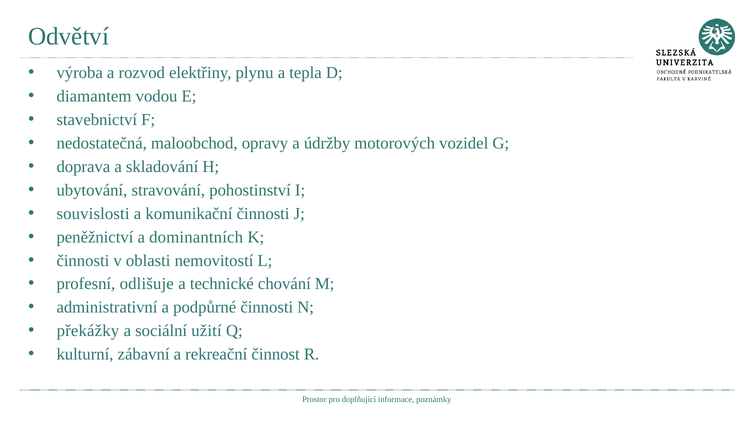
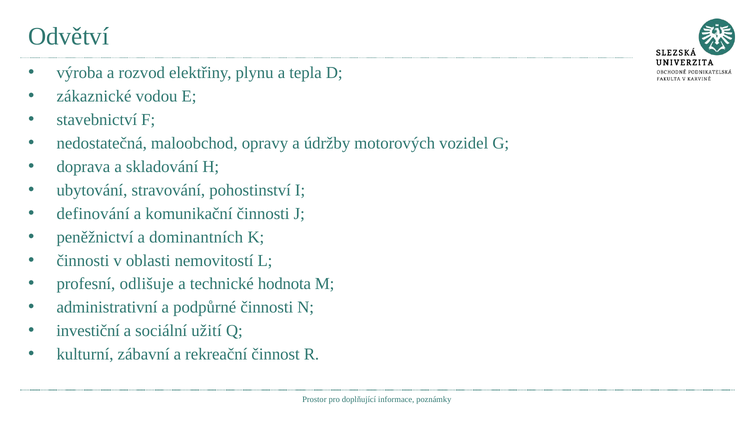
diamantem: diamantem -> zákaznické (94, 96)
souvislosti: souvislosti -> definování (93, 214)
chování: chování -> hodnota (284, 284)
překážky: překážky -> investiční (88, 331)
